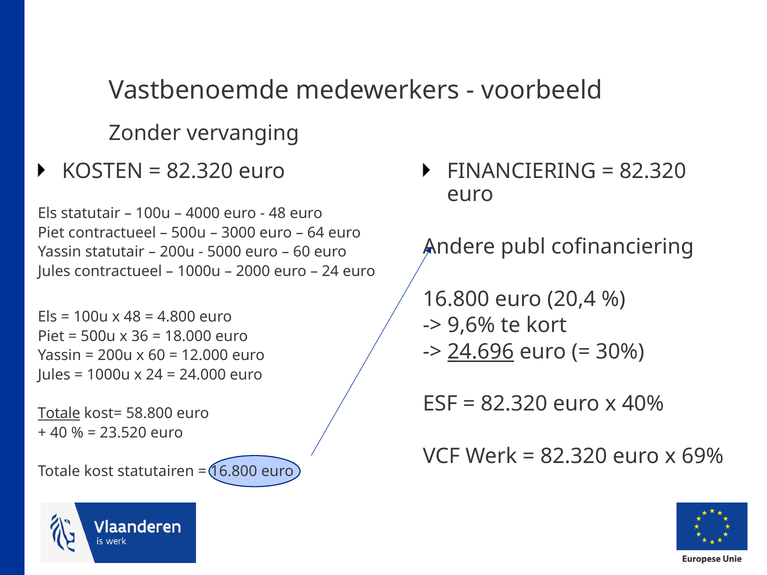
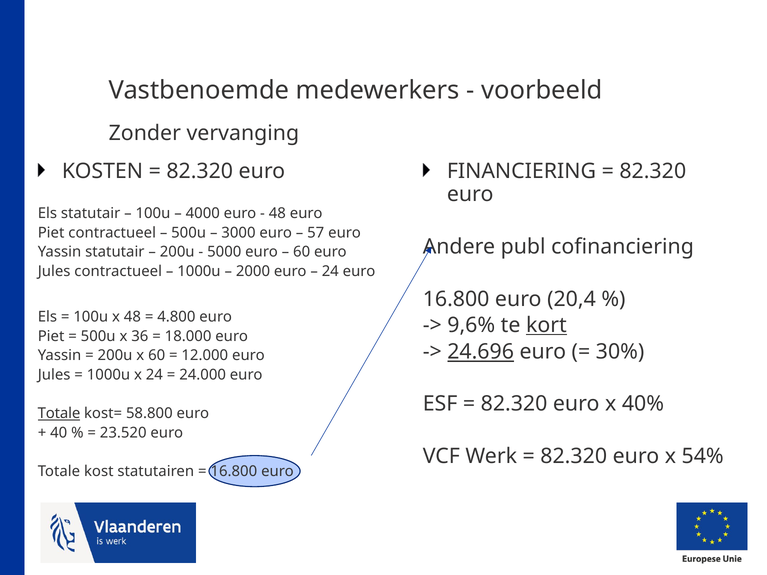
64: 64 -> 57 (316, 233)
kort underline: none -> present (546, 325)
69%: 69% -> 54% (703, 457)
